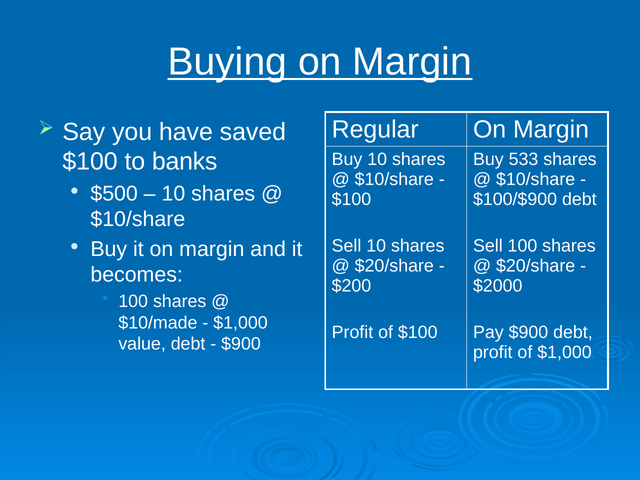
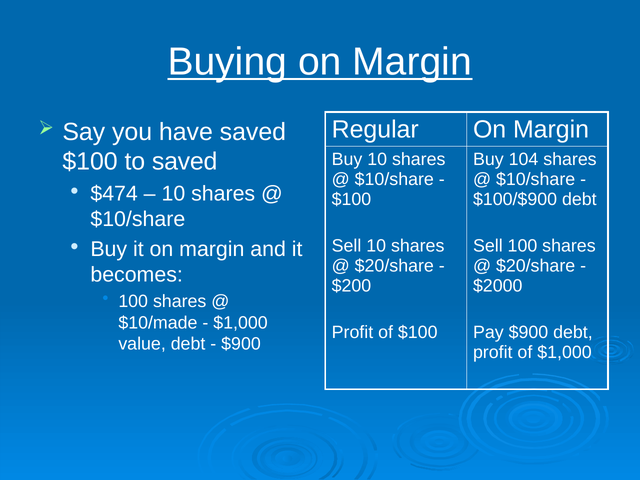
to banks: banks -> saved (185, 162)
533: 533 -> 104 (523, 160)
$500: $500 -> $474 (114, 194)
